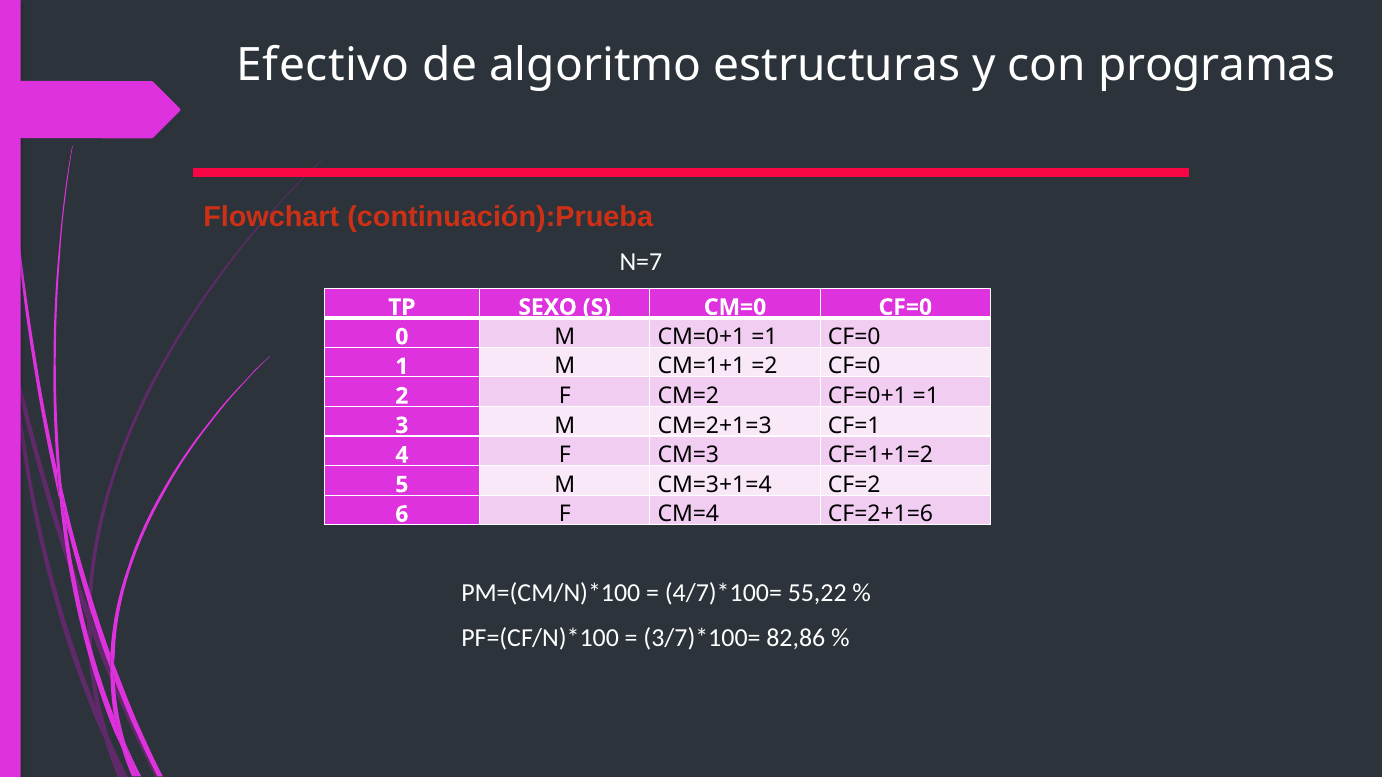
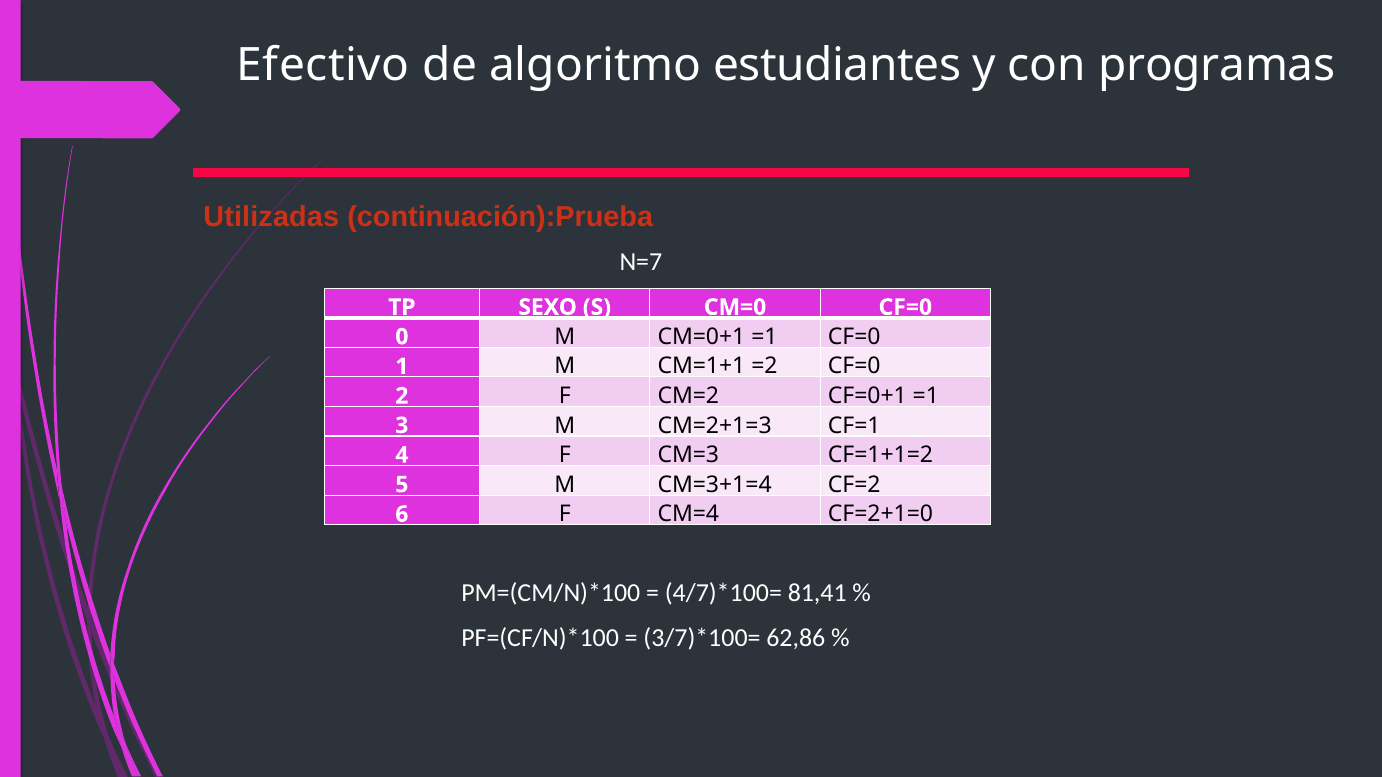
estructuras: estructuras -> estudiantes (837, 66)
Flowchart: Flowchart -> Utilizadas (271, 217)
CF=2+1=6: CF=2+1=6 -> CF=2+1=0 (880, 514)
55,22: 55,22 -> 81,41 (817, 594)
82,86: 82,86 -> 62,86 (796, 638)
